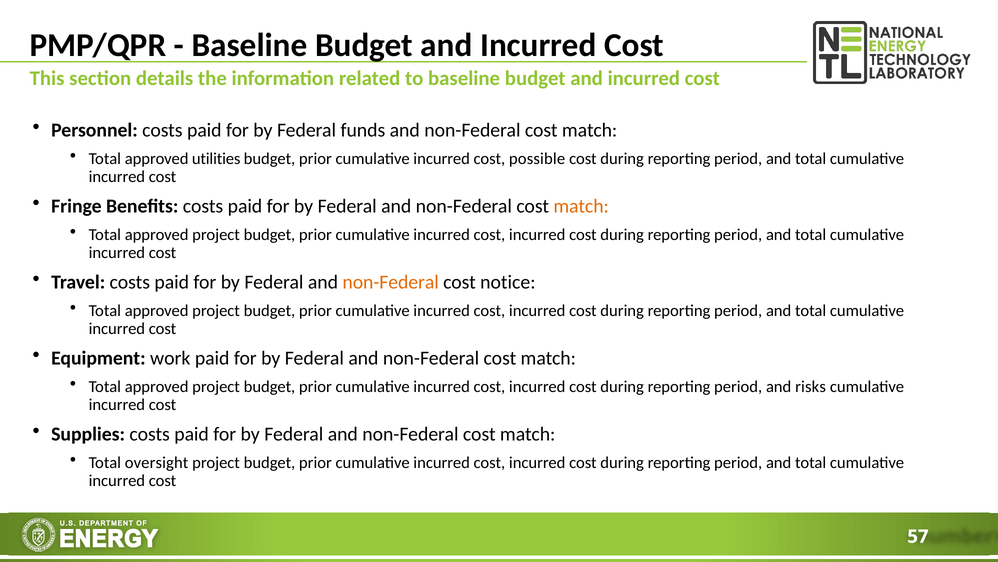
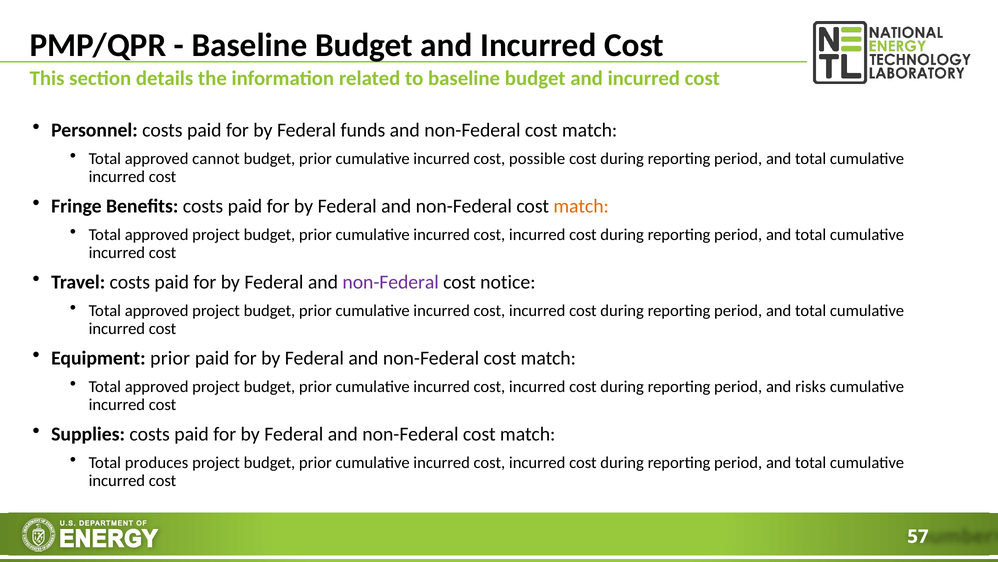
utilities: utilities -> cannot (216, 158)
non-Federal colour: orange -> purple (391, 282)
Equipment work: work -> prior (170, 358)
oversight: oversight -> produces (157, 462)
